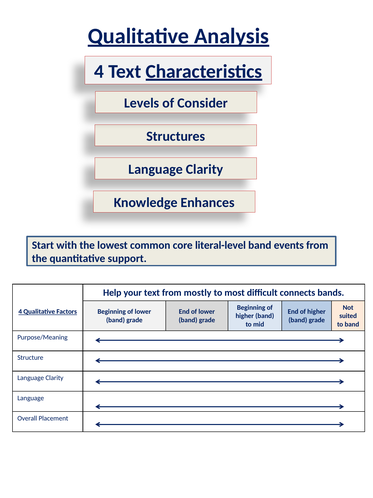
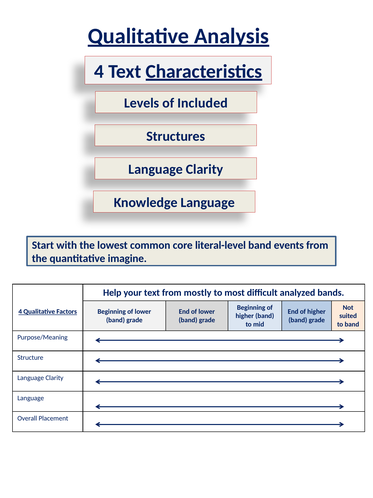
Consider: Consider -> Included (203, 103)
Knowledge Enhances: Enhances -> Language (208, 202)
support: support -> imagine (127, 258)
connects: connects -> analyzed (297, 292)
